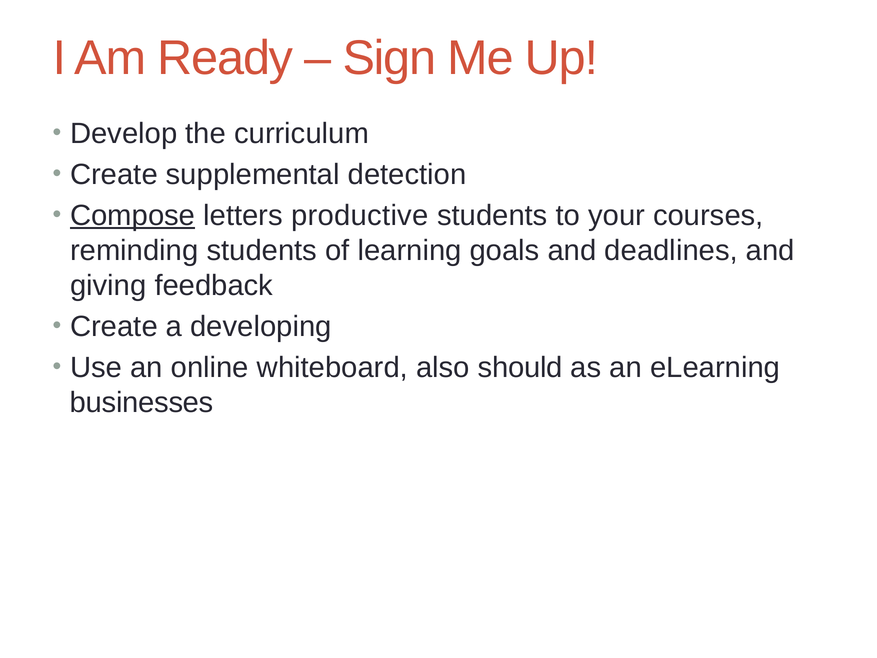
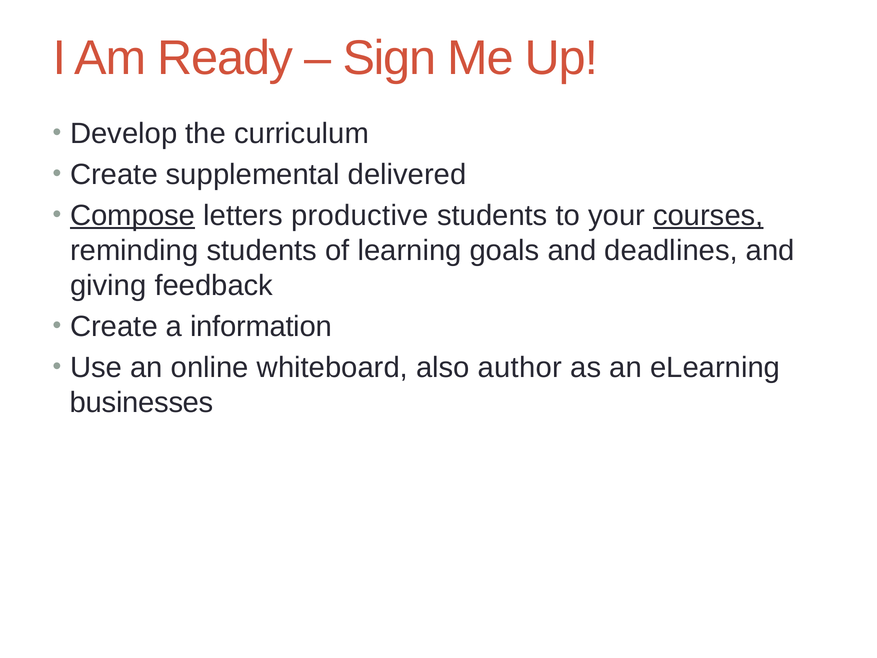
detection: detection -> delivered (407, 175)
courses underline: none -> present (708, 215)
developing: developing -> information (261, 327)
should: should -> author (520, 367)
